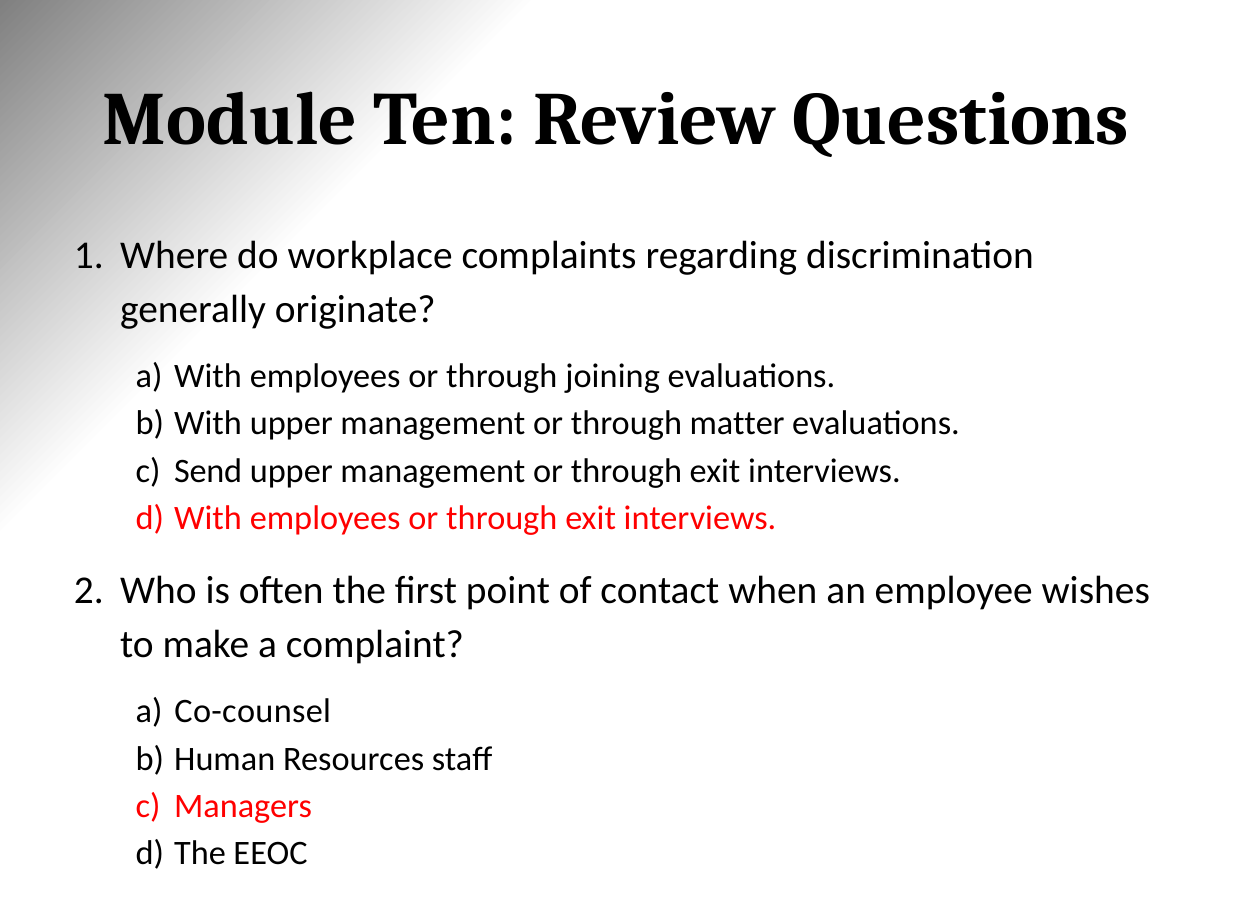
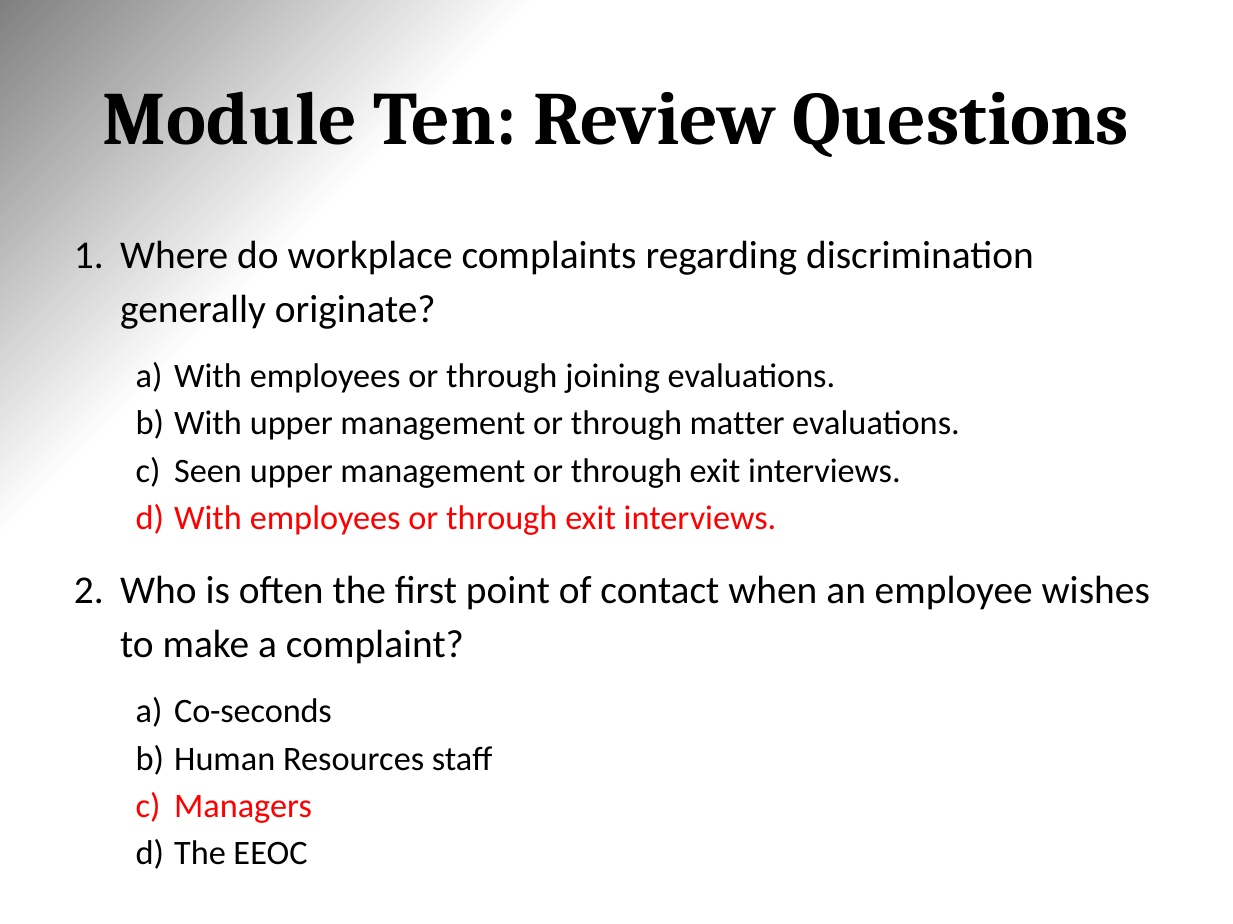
Send: Send -> Seen (208, 471)
Co-counsel: Co-counsel -> Co-seconds (253, 712)
